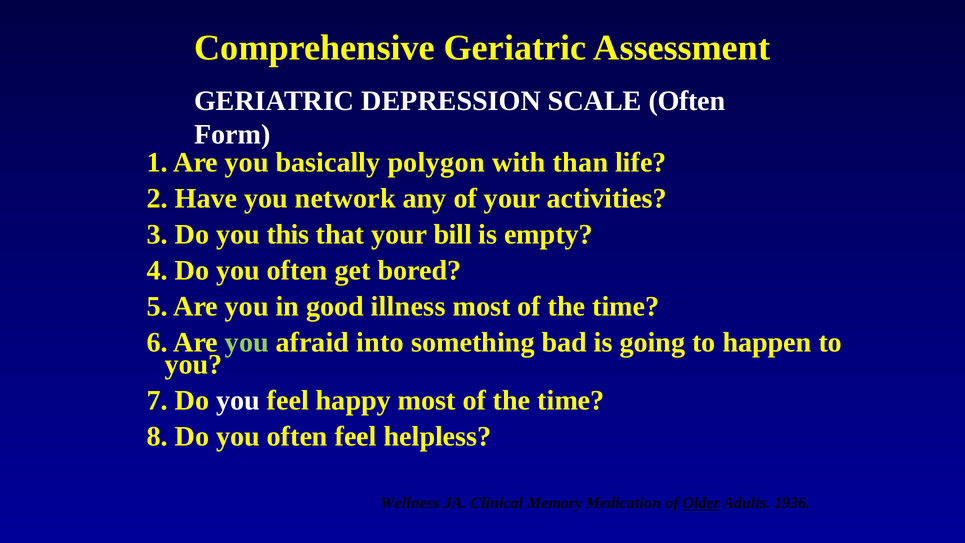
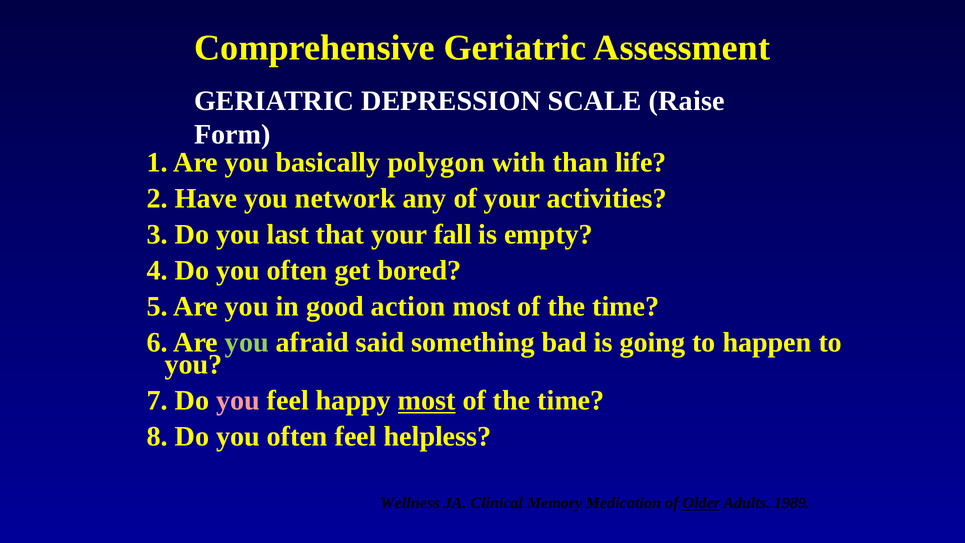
SCALE Often: Often -> Raise (687, 101)
this: this -> last (288, 234)
bill: bill -> fall (453, 234)
illness: illness -> action (408, 306)
into: into -> said (380, 342)
you colour: white -> pink (238, 400)
most underline: none -> present (427, 400)
1936: 1936 -> 1989 (792, 503)
